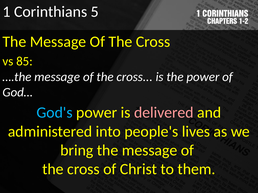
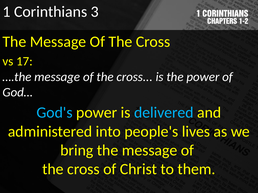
5: 5 -> 3 (95, 12)
85: 85 -> 17 (24, 62)
delivered colour: pink -> light blue (164, 113)
